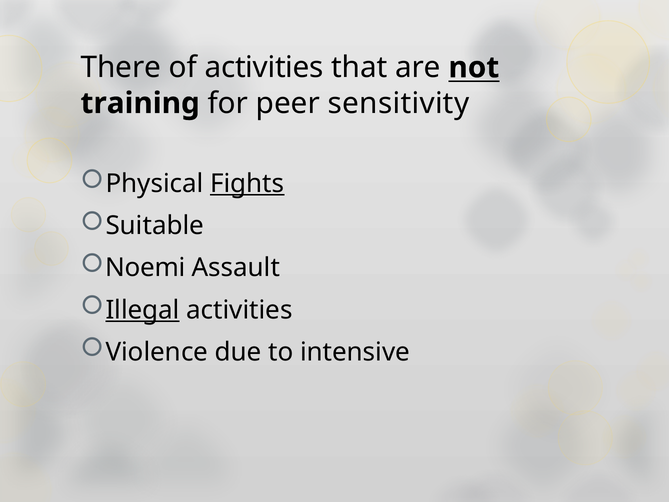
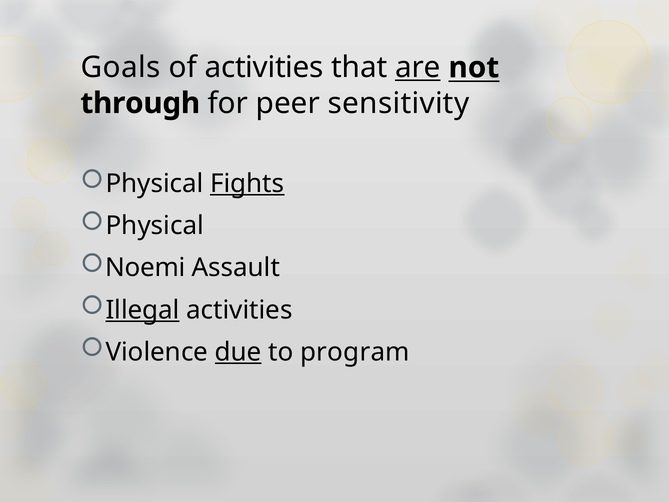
There: There -> Goals (121, 67)
are underline: none -> present (418, 67)
training: training -> through (140, 103)
Suitable: Suitable -> Physical (155, 226)
due underline: none -> present (238, 352)
intensive: intensive -> program (355, 352)
